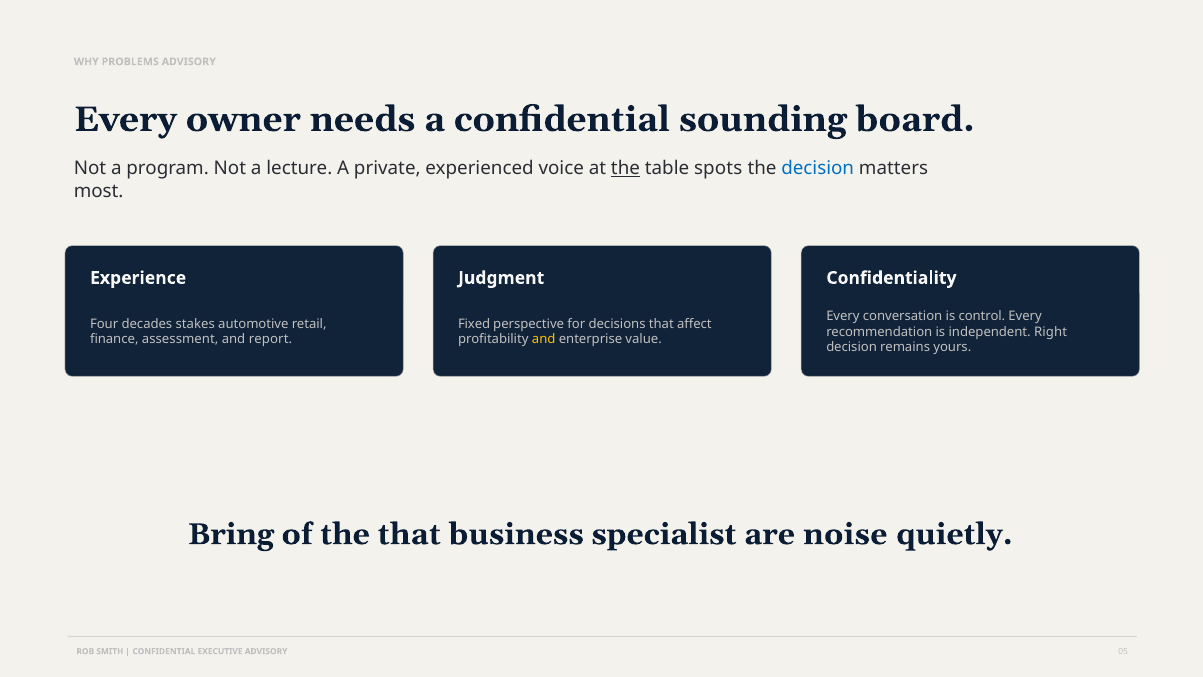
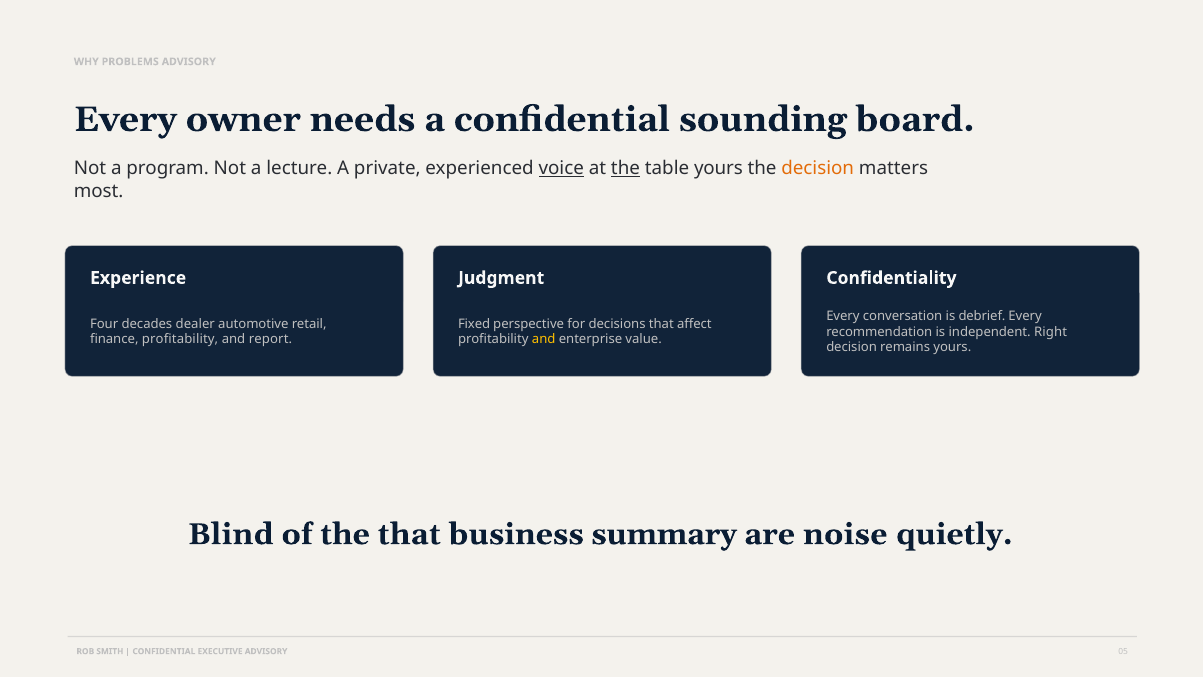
voice underline: none -> present (561, 169)
table spots: spots -> yours (718, 169)
decision colour: blue -> orange (818, 169)
control: control -> debrief (982, 316)
stakes: stakes -> dealer (195, 324)
finance assessment: assessment -> profitability (180, 339)
Bring: Bring -> Blind (231, 534)
specialist: specialist -> summary (664, 534)
